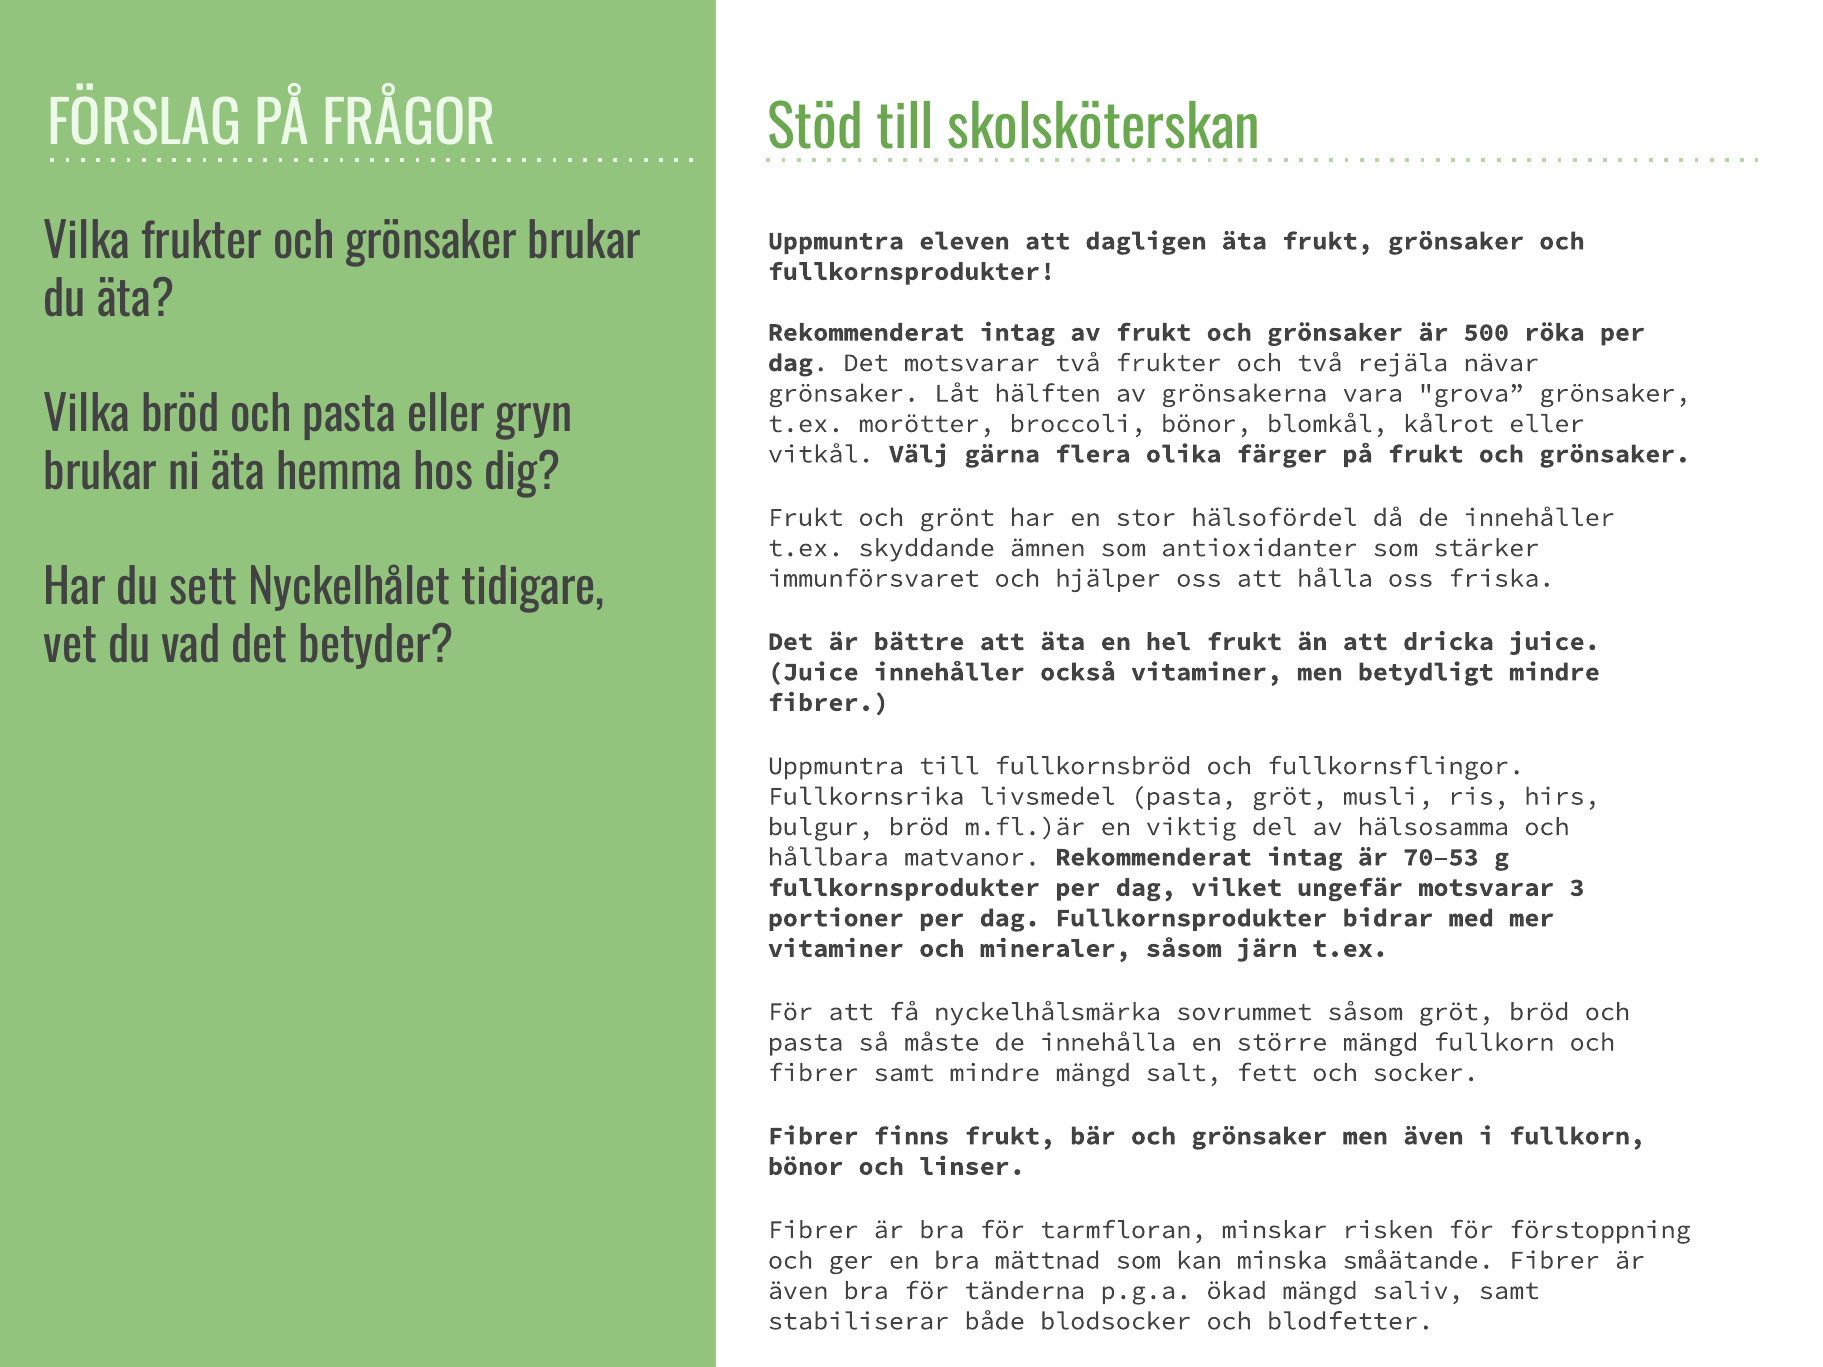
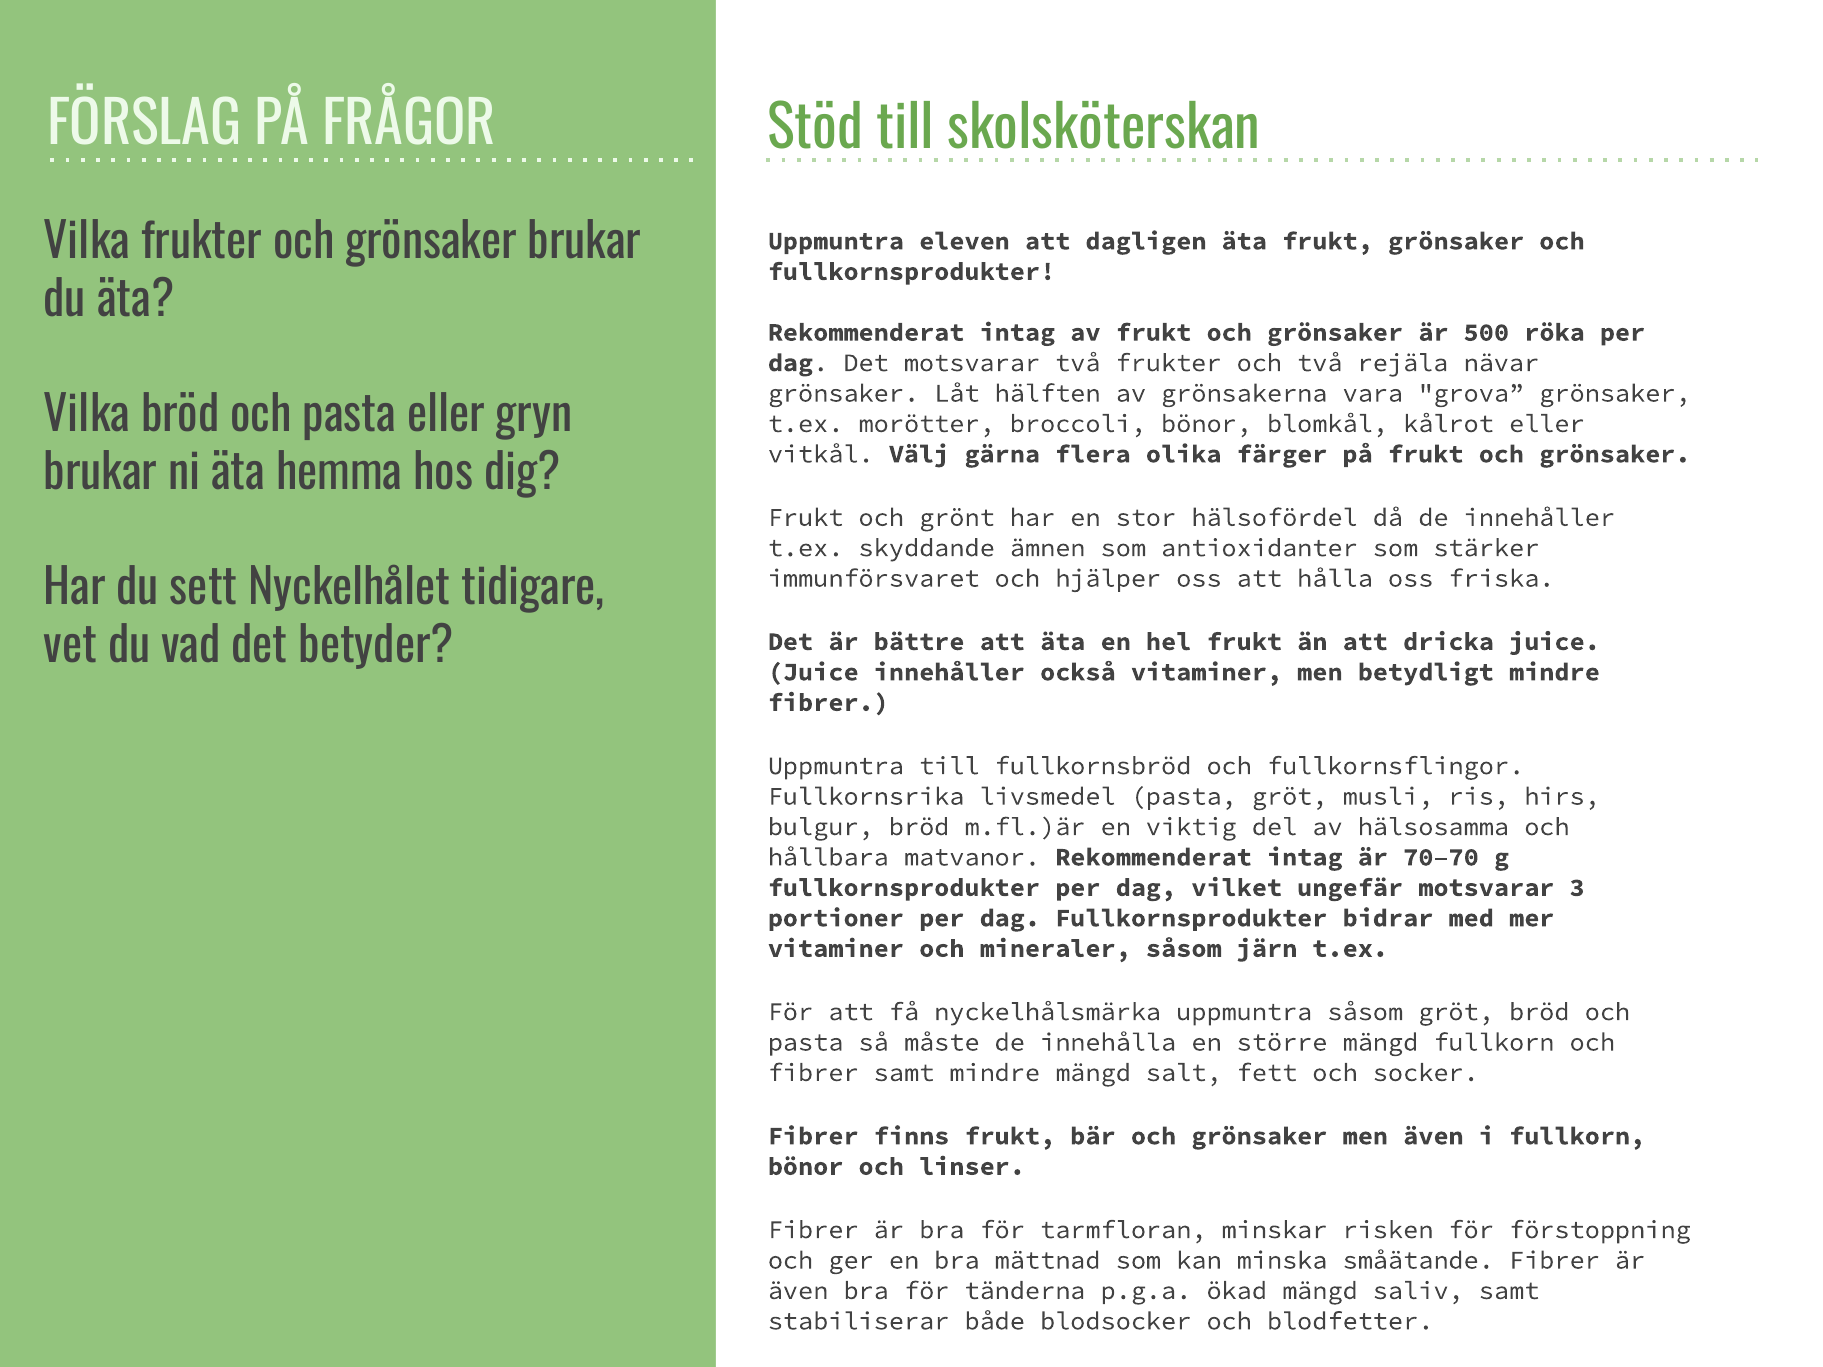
70–53: 70–53 -> 70–70 (1441, 857)
nyckelhålsmärka sovrummet: sovrummet -> uppmuntra (1244, 1012)
